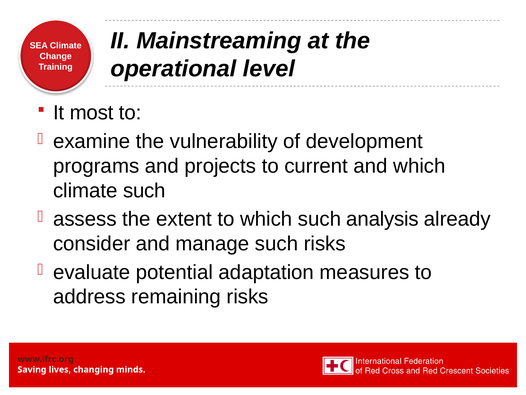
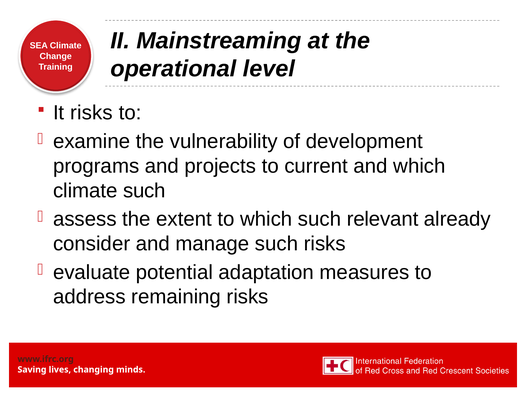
It most: most -> risks (91, 113)
analysis: analysis -> relevant (383, 219)
